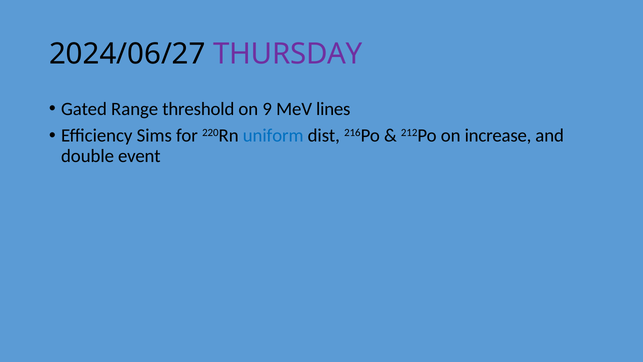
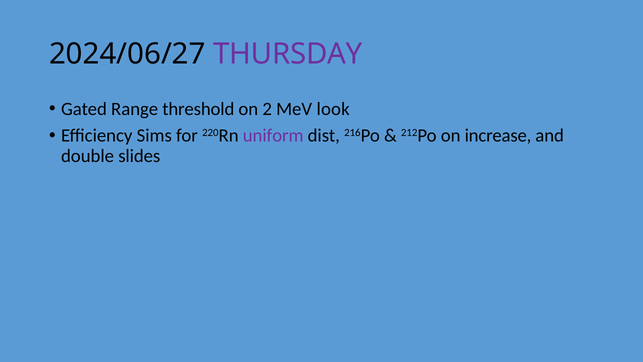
9: 9 -> 2 (267, 109)
lines: lines -> look (333, 109)
uniform colour: blue -> purple (273, 136)
event: event -> slides (139, 156)
